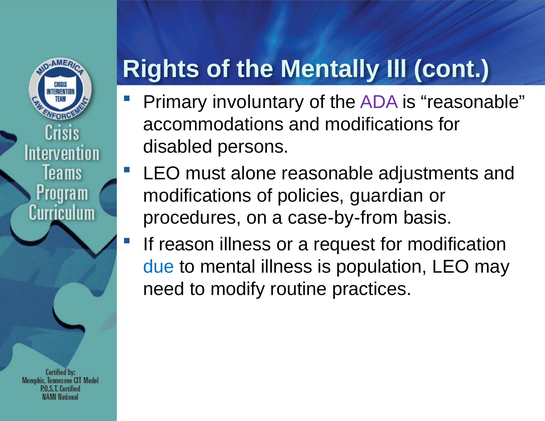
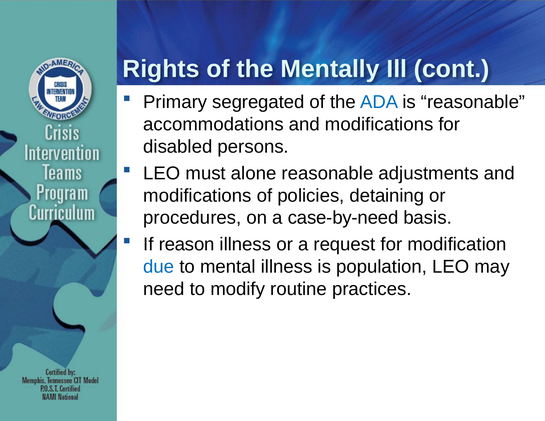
involuntary: involuntary -> segregated (258, 102)
ADA colour: purple -> blue (379, 102)
guardian: guardian -> detaining (387, 196)
case-by-from: case-by-from -> case-by-need (343, 218)
